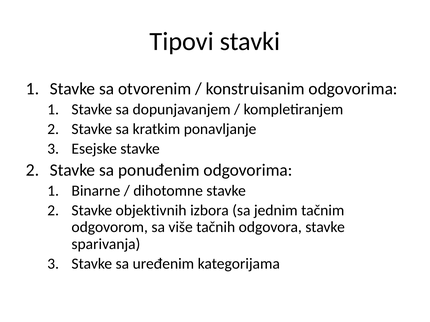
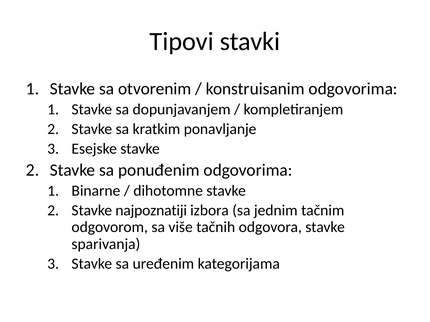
objektivnih: objektivnih -> najpoznatiji (151, 211)
